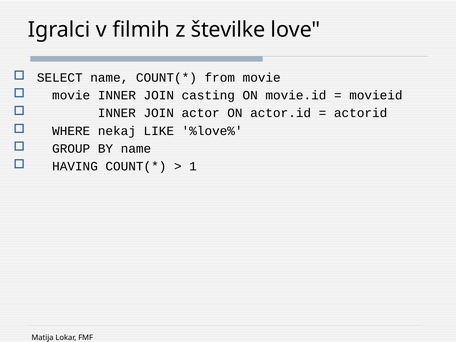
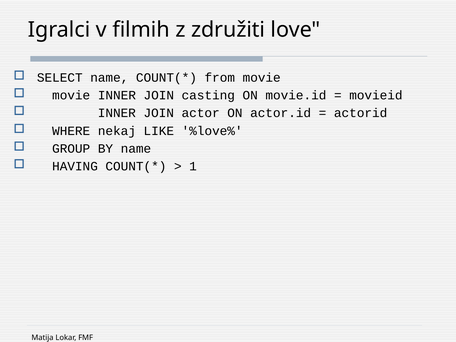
številke: številke -> združiti (228, 30)
